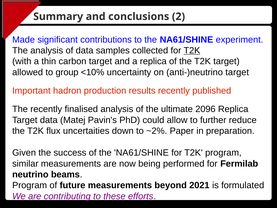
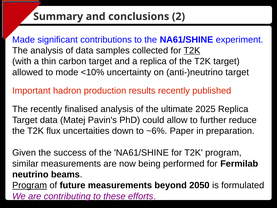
group: group -> mode (67, 72)
2096: 2096 -> 2025 (205, 109)
~2%: ~2% -> ~6% (157, 131)
Program underline: none -> present (30, 185)
2021: 2021 -> 2050 (199, 185)
